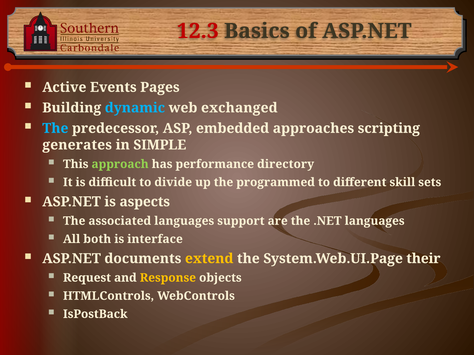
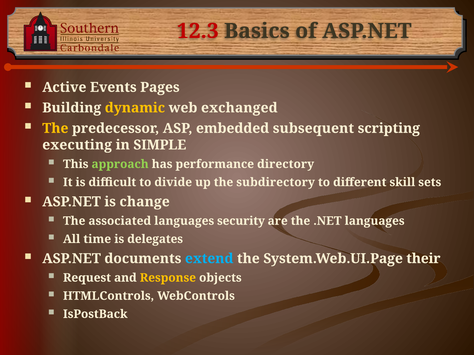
dynamic colour: light blue -> yellow (135, 108)
The colour: light blue -> yellow (55, 129)
approaches: approaches -> subsequent (313, 129)
generates: generates -> executing (77, 145)
programmed: programmed -> subdirectory (276, 182)
aspects: aspects -> change (145, 202)
support: support -> security (241, 221)
both: both -> time (97, 239)
interface: interface -> delegates (155, 239)
extend colour: yellow -> light blue (209, 259)
